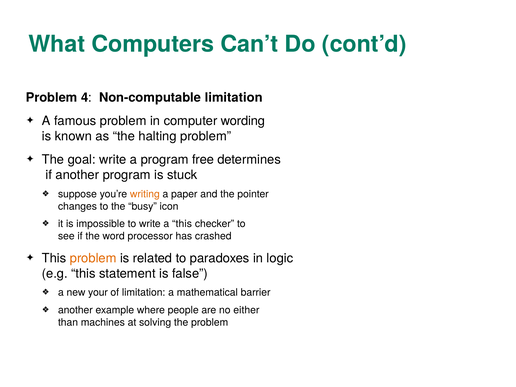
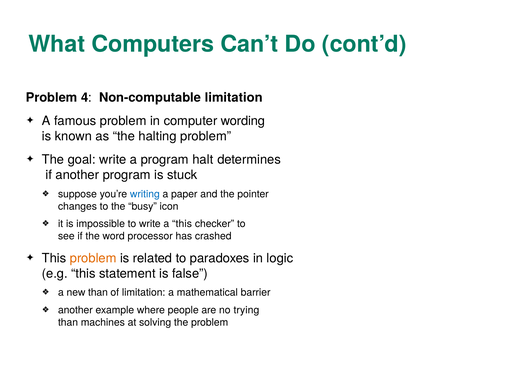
free: free -> halt (203, 160)
writing colour: orange -> blue (145, 194)
new your: your -> than (98, 292)
either: either -> trying (246, 310)
